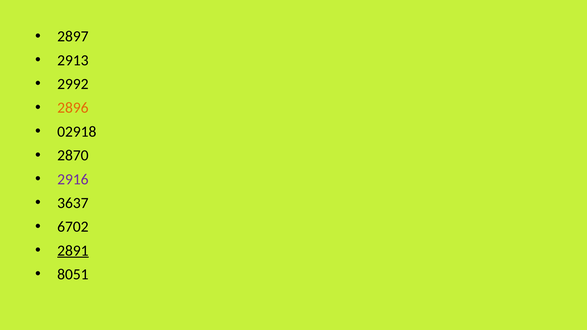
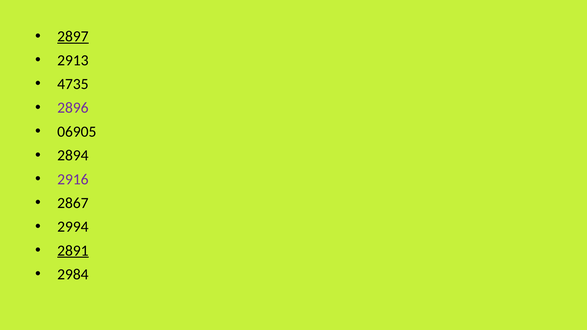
2897 underline: none -> present (73, 37)
2992: 2992 -> 4735 (73, 84)
2896 colour: orange -> purple (73, 108)
02918: 02918 -> 06905 (77, 132)
2870: 2870 -> 2894 (73, 156)
3637: 3637 -> 2867 (73, 203)
6702: 6702 -> 2994 (73, 227)
8051: 8051 -> 2984 (73, 275)
